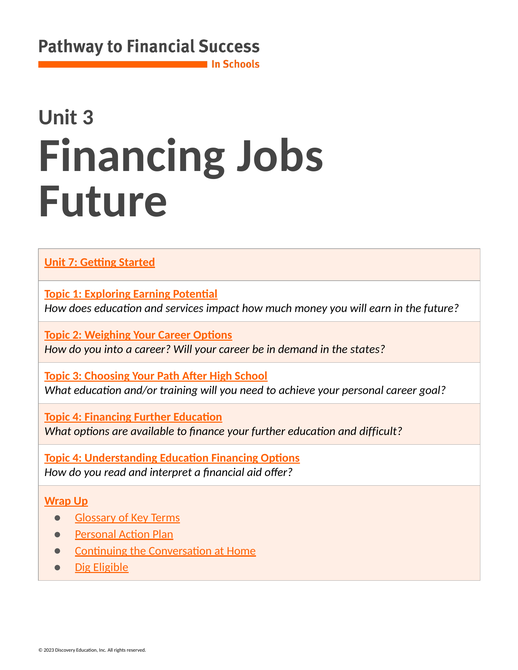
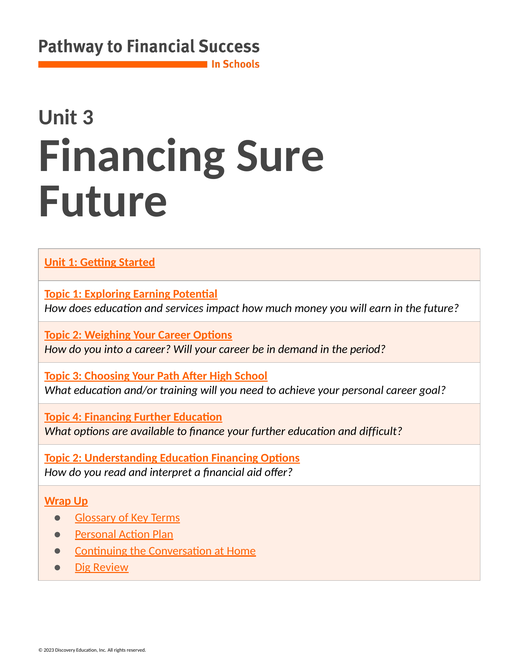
Jobs: Jobs -> Sure (280, 156)
Unit 7: 7 -> 1 (73, 262)
states: states -> period (368, 350)
4: 4 -> 2 (77, 458)
Eligible: Eligible -> Review (111, 568)
